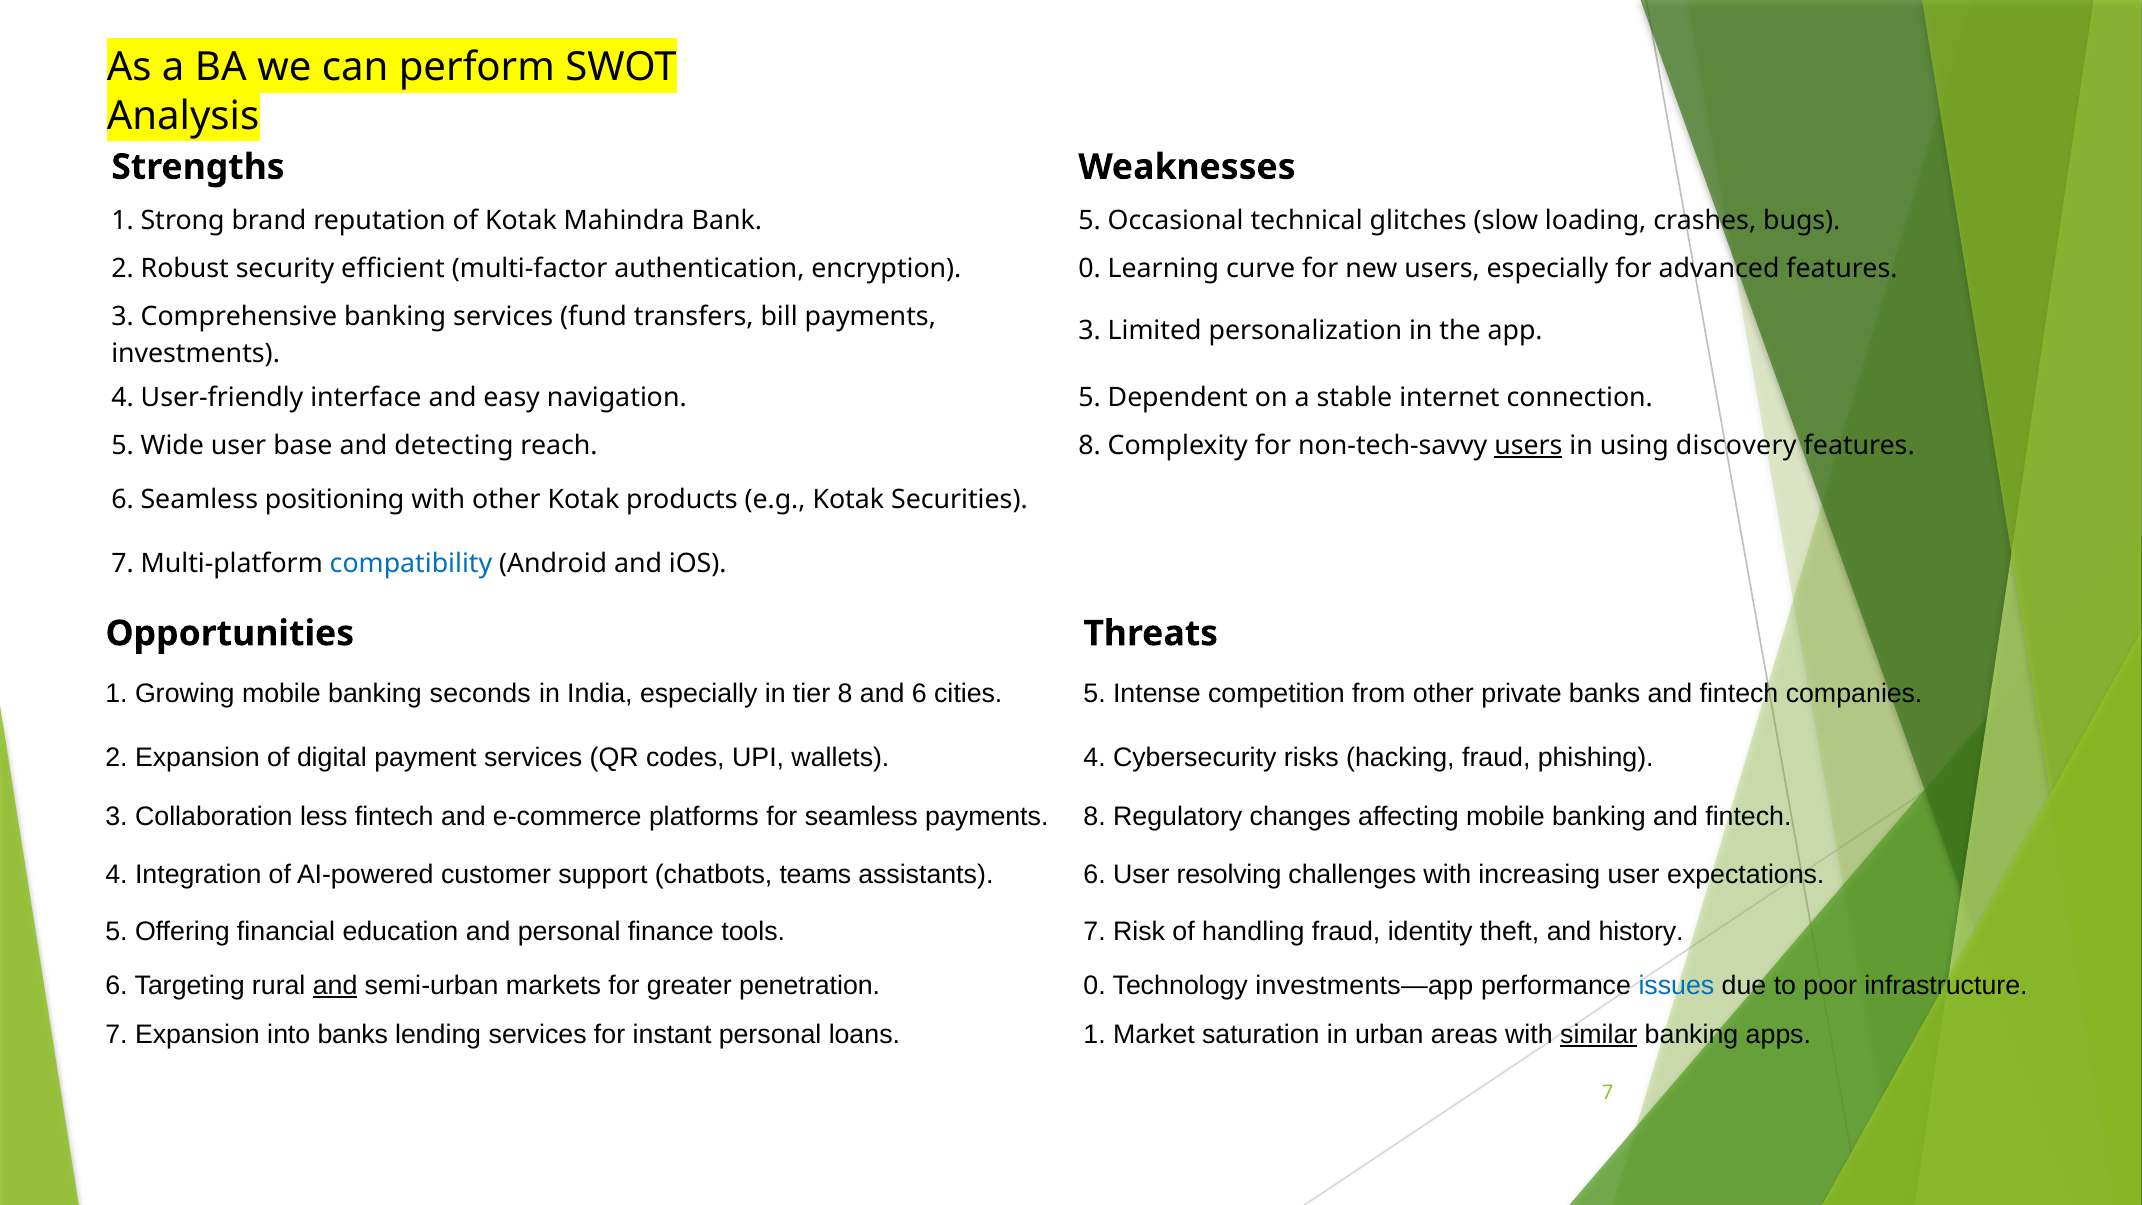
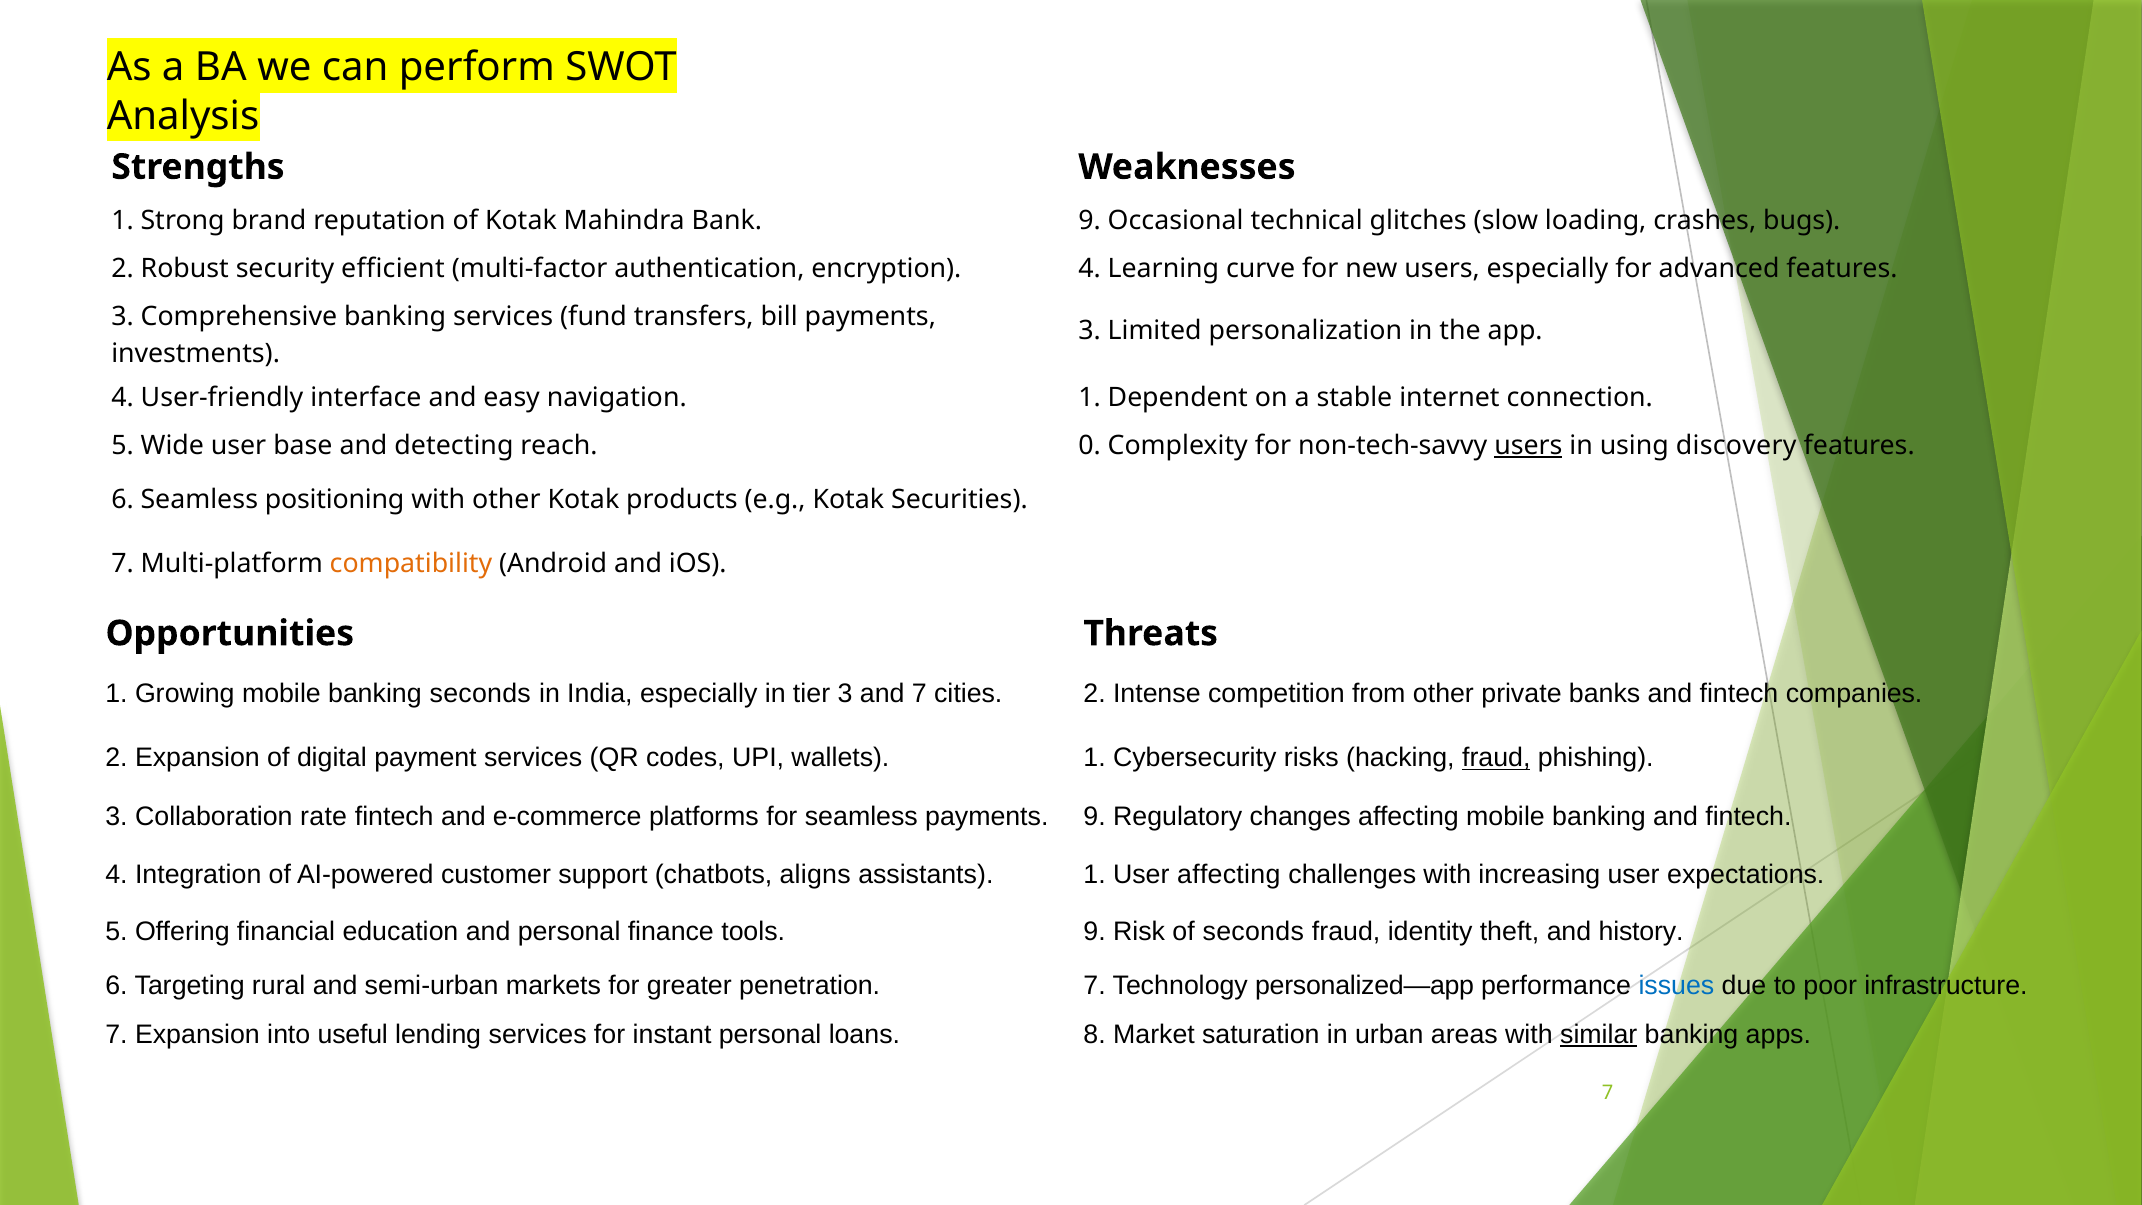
Bank 5: 5 -> 9 (1090, 220)
encryption 0: 0 -> 4 (1090, 269)
navigation 5: 5 -> 1 (1090, 397)
reach 8: 8 -> 0 (1090, 445)
compatibility colour: blue -> orange (411, 564)
tier 8: 8 -> 3 (845, 694)
and 6: 6 -> 7 (919, 694)
cities 5: 5 -> 2 (1095, 694)
wallets 4: 4 -> 1 (1095, 758)
fraud underline: none -> present (1496, 758)
less: less -> rate (324, 817)
payments 8: 8 -> 9 (1095, 817)
teams: teams -> aligns (815, 875)
assistants 6: 6 -> 1 (1095, 875)
User resolving: resolving -> affecting (1229, 875)
tools 7: 7 -> 9 (1095, 932)
of handling: handling -> seconds (1253, 932)
and underline: present -> none (335, 985)
penetration 0: 0 -> 7 (1095, 985)
investments—app: investments—app -> personalized—app (1365, 985)
into banks: banks -> useful (353, 1034)
loans 1: 1 -> 8 (1095, 1034)
